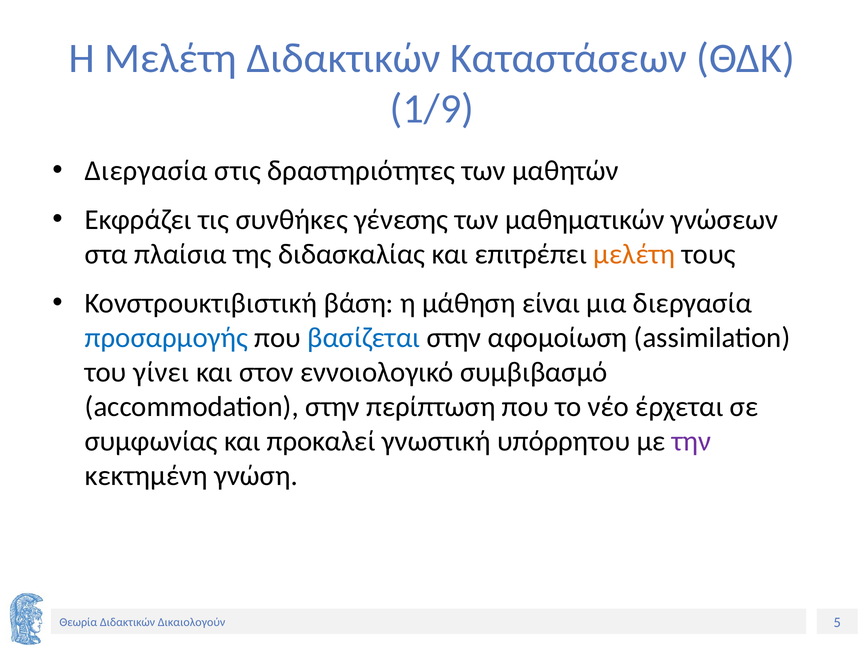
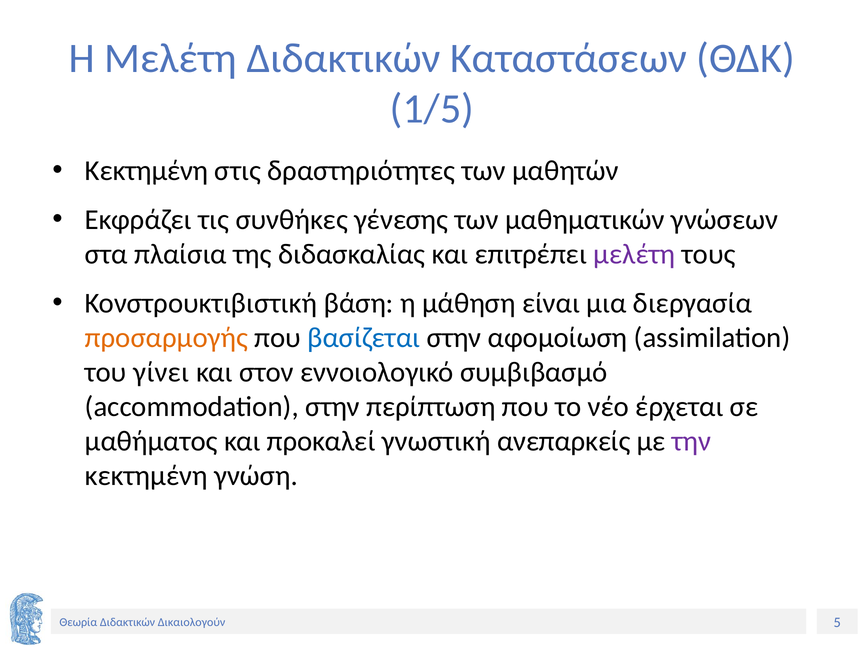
1/9: 1/9 -> 1/5 (432, 109)
Διεργασία: Διεργασία -> Κεκτημένη (147, 171)
μελέτη colour: orange -> purple (634, 254)
προσαρμογής colour: blue -> orange (166, 338)
συμφωνίας: συμφωνίας -> μαθήματος (151, 441)
υπόρρητου: υπόρρητου -> ανεπαρκείς (564, 441)
